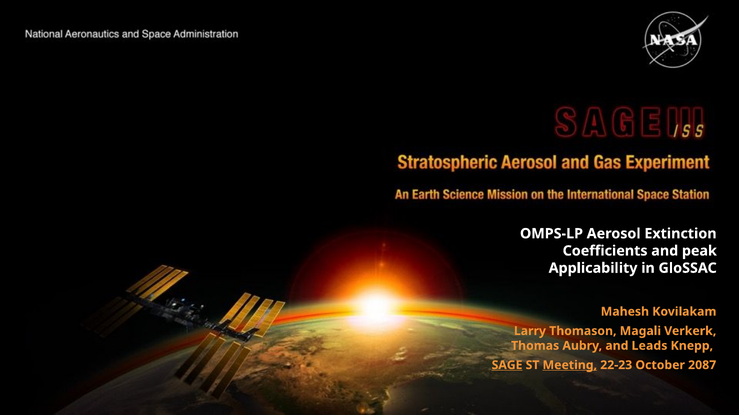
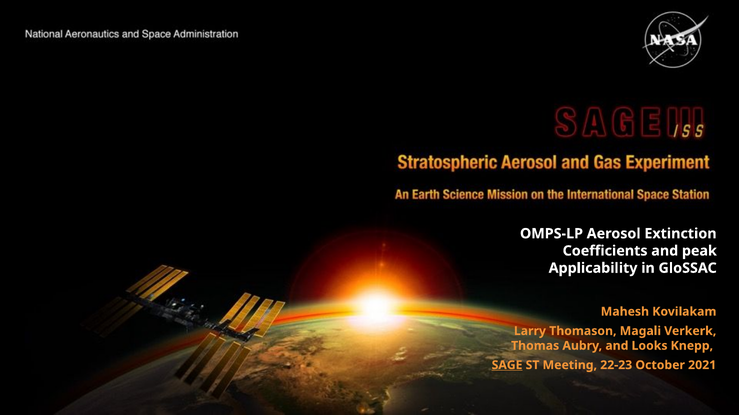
Leads: Leads -> Looks (650, 346)
Meeting underline: present -> none (570, 366)
2087: 2087 -> 2021 (702, 366)
